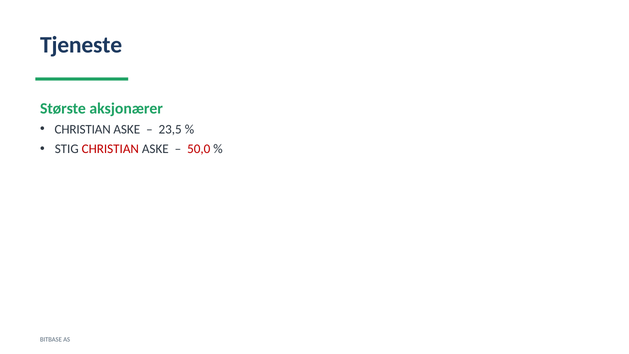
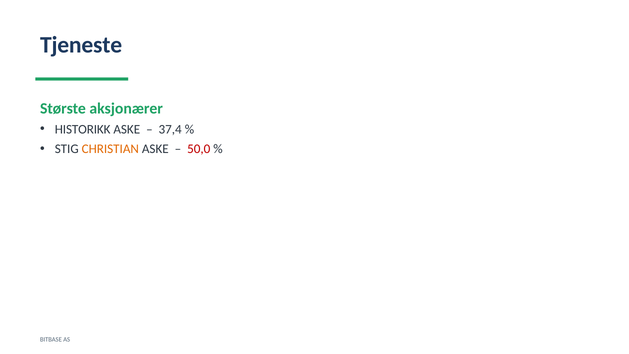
CHRISTIAN: CHRISTIAN -> HISTORIKK (83, 129)
23,5: 23,5 -> 37,4 (170, 129)
CHRISTIAN colour: red -> orange (110, 149)
